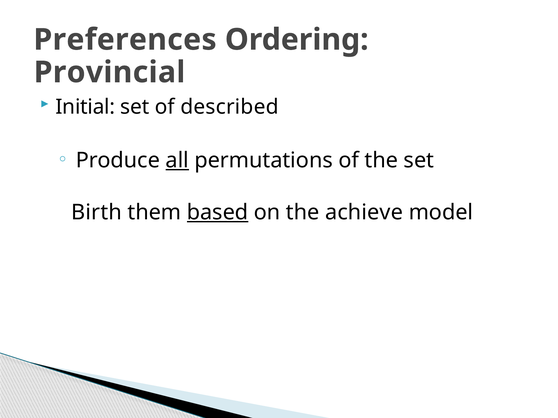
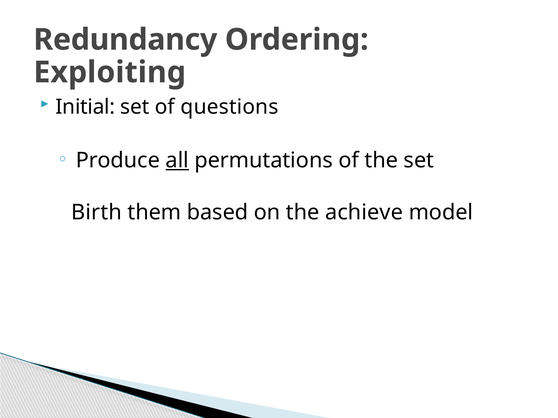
Preferences: Preferences -> Redundancy (125, 40)
Provincial: Provincial -> Exploiting (110, 72)
described: described -> questions (230, 107)
based underline: present -> none (218, 213)
